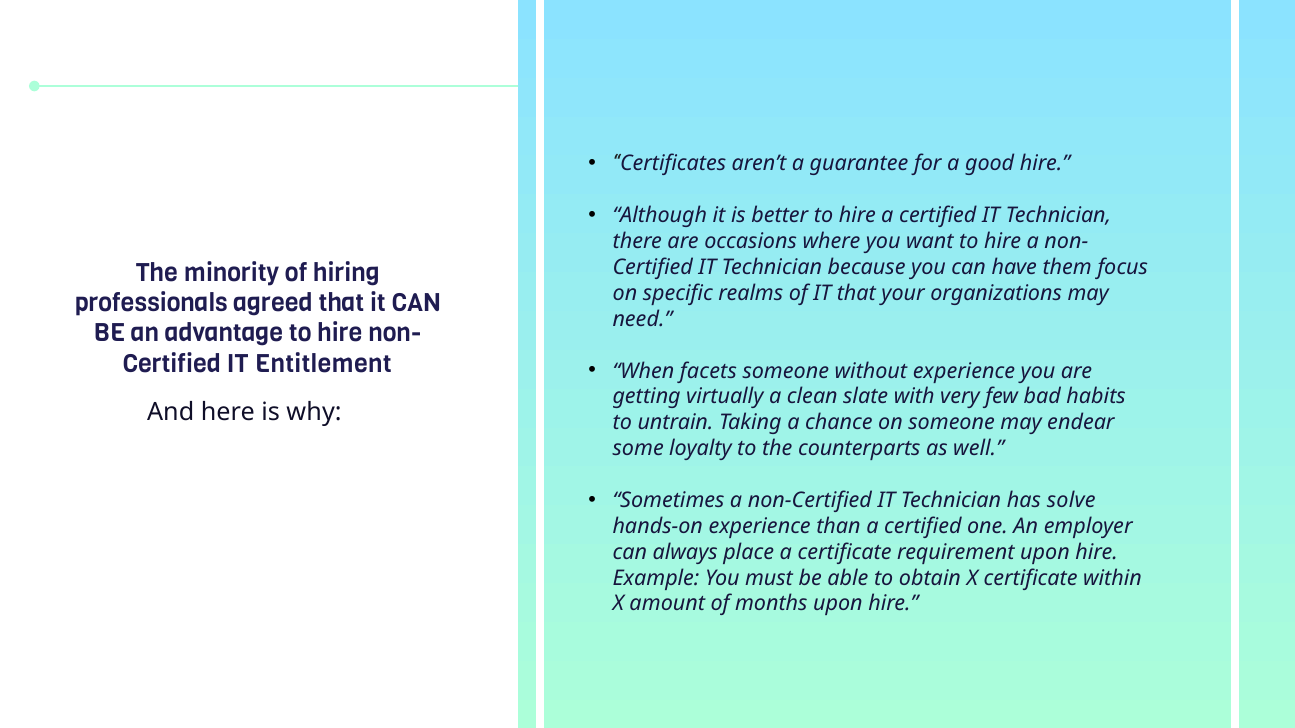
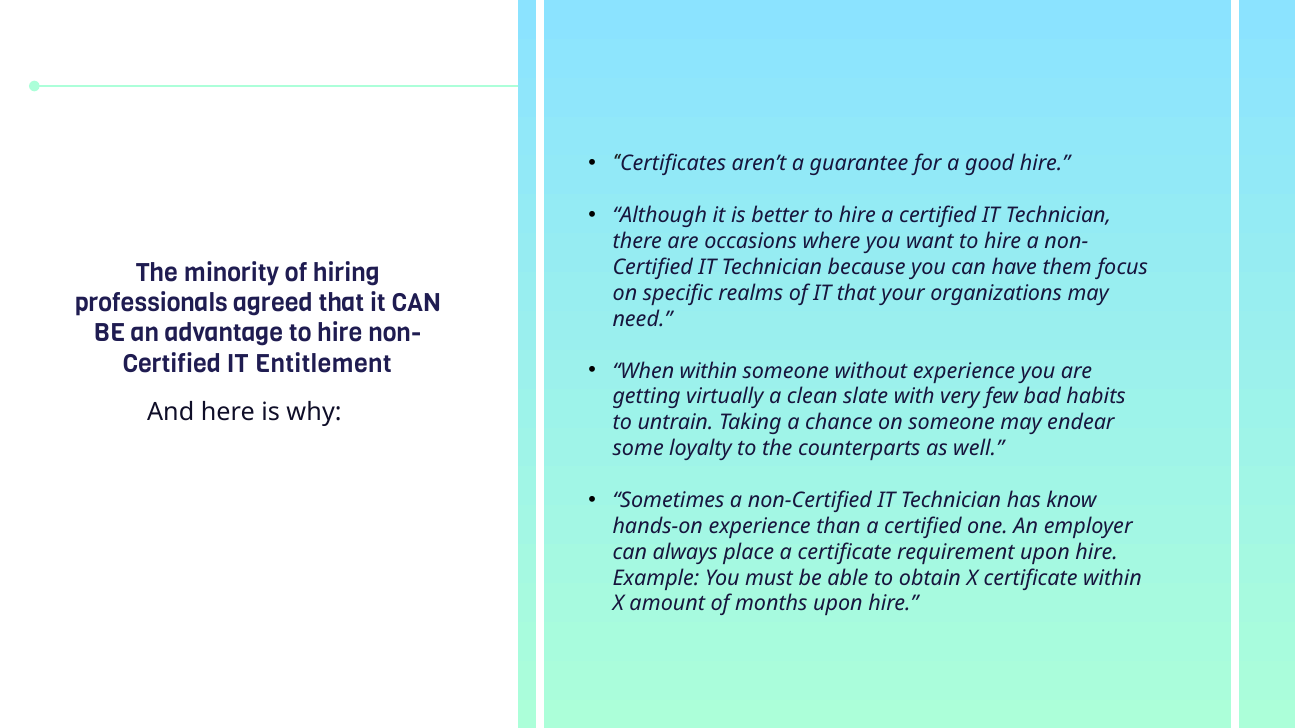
When facets: facets -> within (709, 371)
solve: solve -> know (1071, 501)
